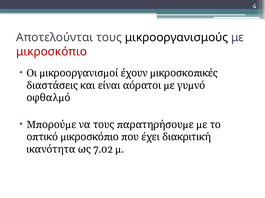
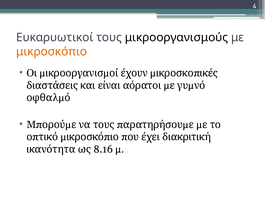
Αποτελούνται: Αποτελούνται -> Ευκαρυωτικοί (55, 38)
μικροσκόπιο colour: red -> orange (52, 52)
7.02: 7.02 -> 8.16 (103, 150)
